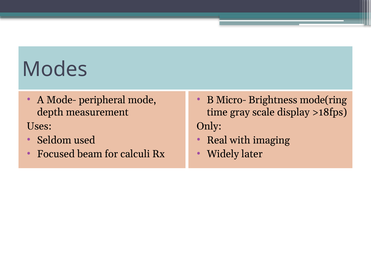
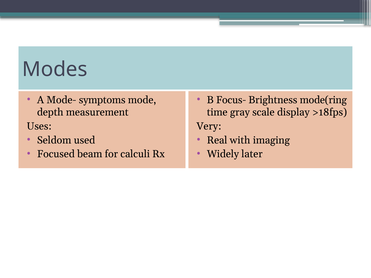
peripheral: peripheral -> symptoms (102, 100)
Micro-: Micro- -> Focus- (231, 100)
Only: Only -> Very (209, 126)
